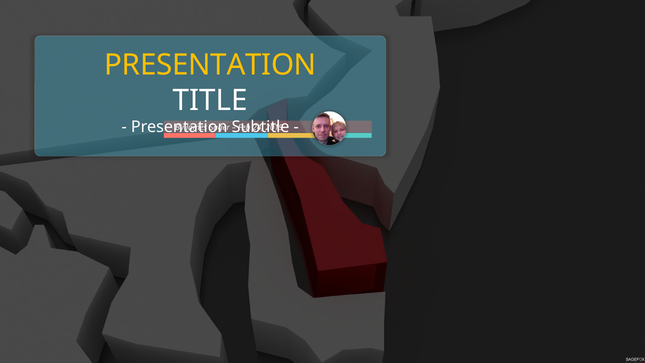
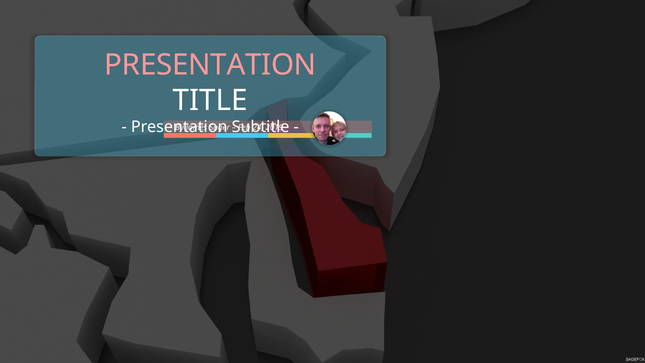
PRESENTATION colour: yellow -> pink (210, 65)
